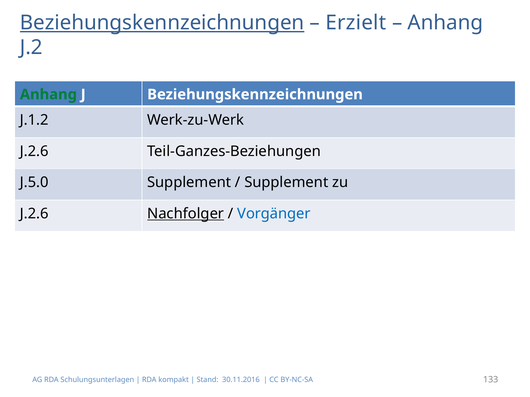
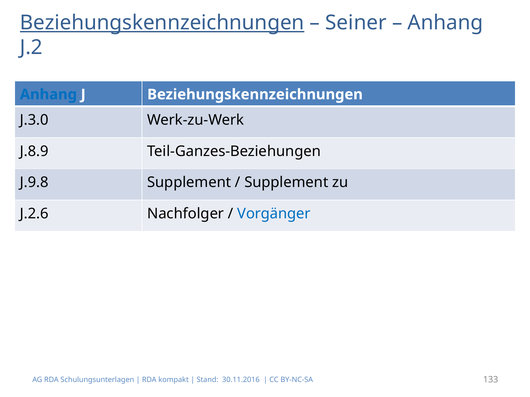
Erzielt: Erzielt -> Seiner (356, 23)
Anhang colour: green -> blue (48, 95)
J.1.2: J.1.2 -> J.3.0 (34, 120)
J.2.6: J.2.6 -> J.8.9 (34, 151)
J.5.0: J.5.0 -> J.9.8 (34, 183)
Nachfolger underline: present -> none (186, 214)
